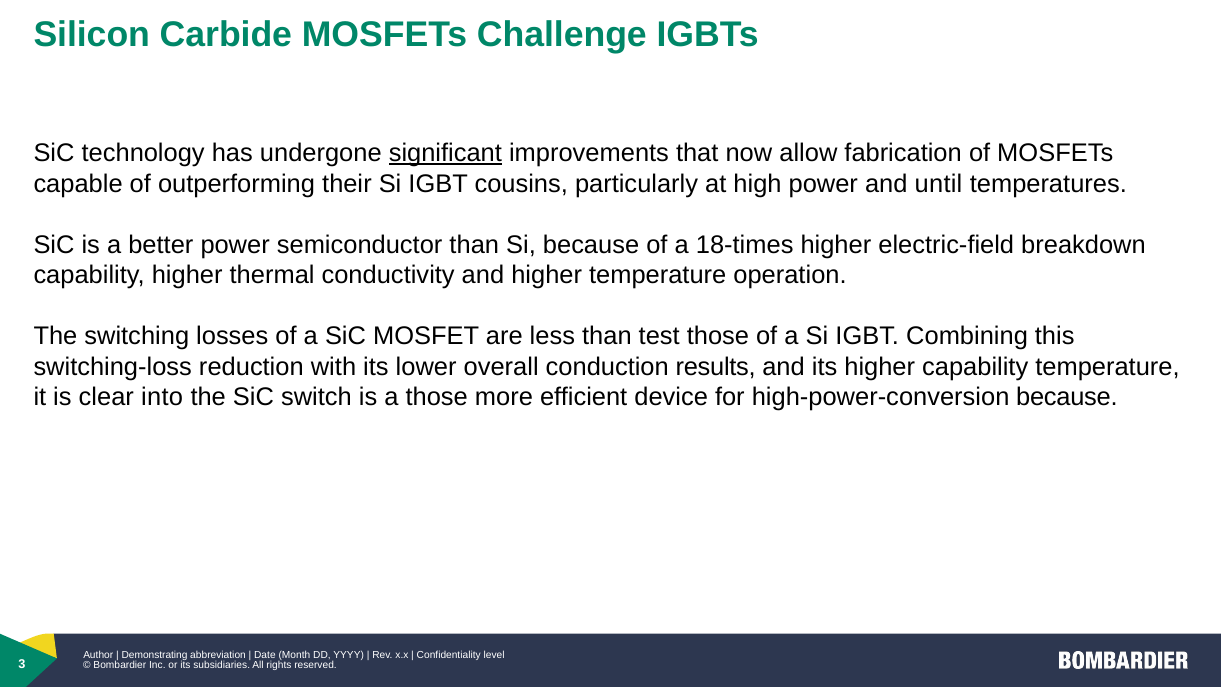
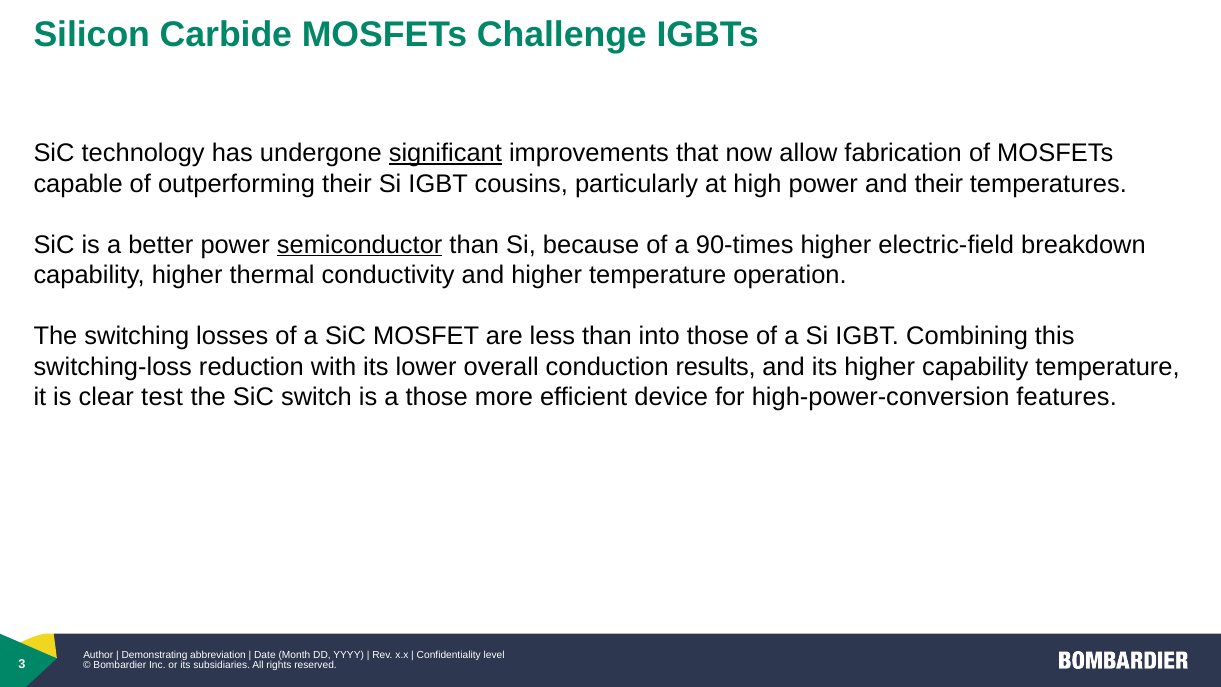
and until: until -> their (939, 184)
semiconductor underline: none -> present (360, 245)
18-times: 18-times -> 90-times (745, 245)
test: test -> into (659, 336)
into: into -> test (162, 397)
high-power-conversion because: because -> features (1067, 397)
